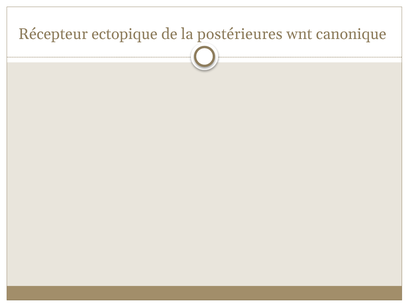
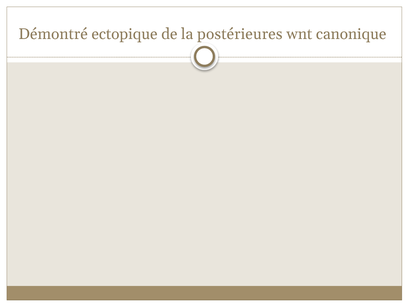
Récepteur: Récepteur -> Démontré (53, 34)
